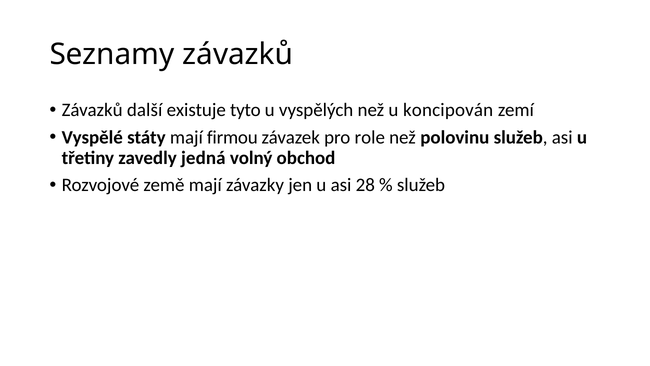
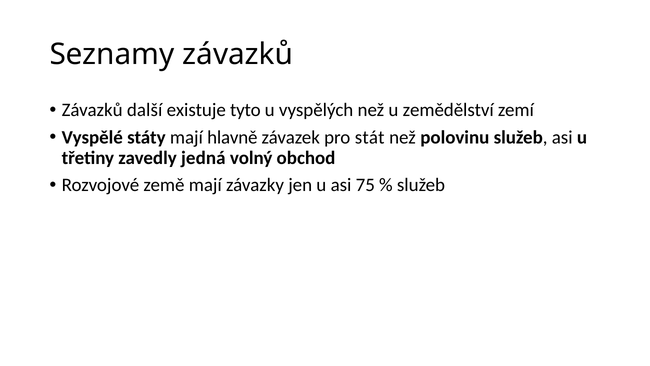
koncipován: koncipován -> zemědělství (448, 110)
firmou: firmou -> hlavně (232, 137)
role: role -> stát (370, 137)
28: 28 -> 75 (365, 185)
